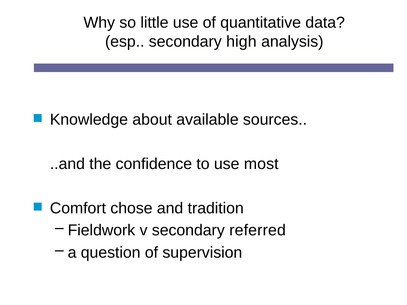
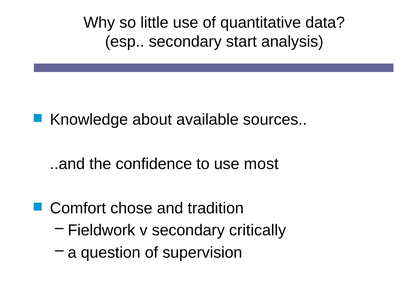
high: high -> start (241, 42)
referred: referred -> critically (258, 230)
